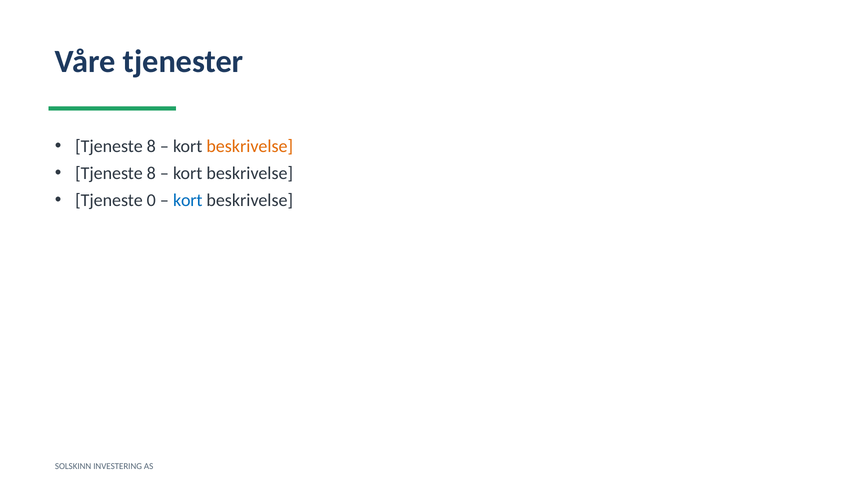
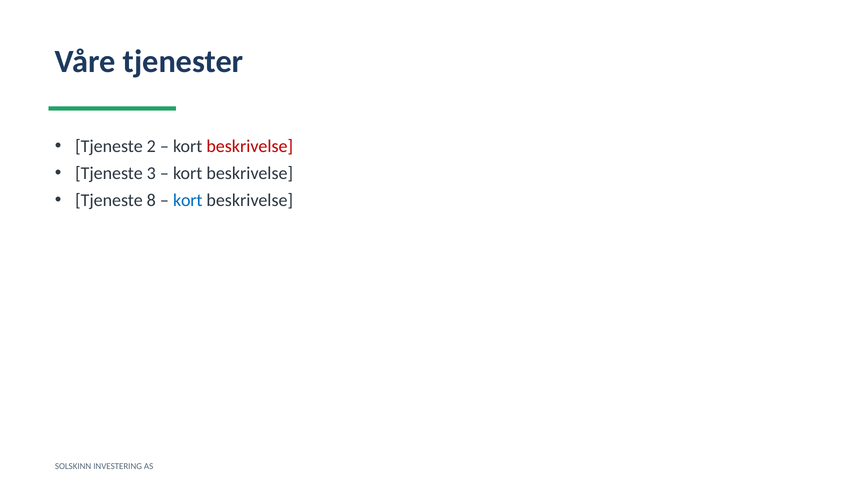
8: 8 -> 2 (151, 146)
beskrivelse colour: orange -> red (250, 146)
8: 8 -> 3 (151, 173)
0: 0 -> 8 (151, 200)
